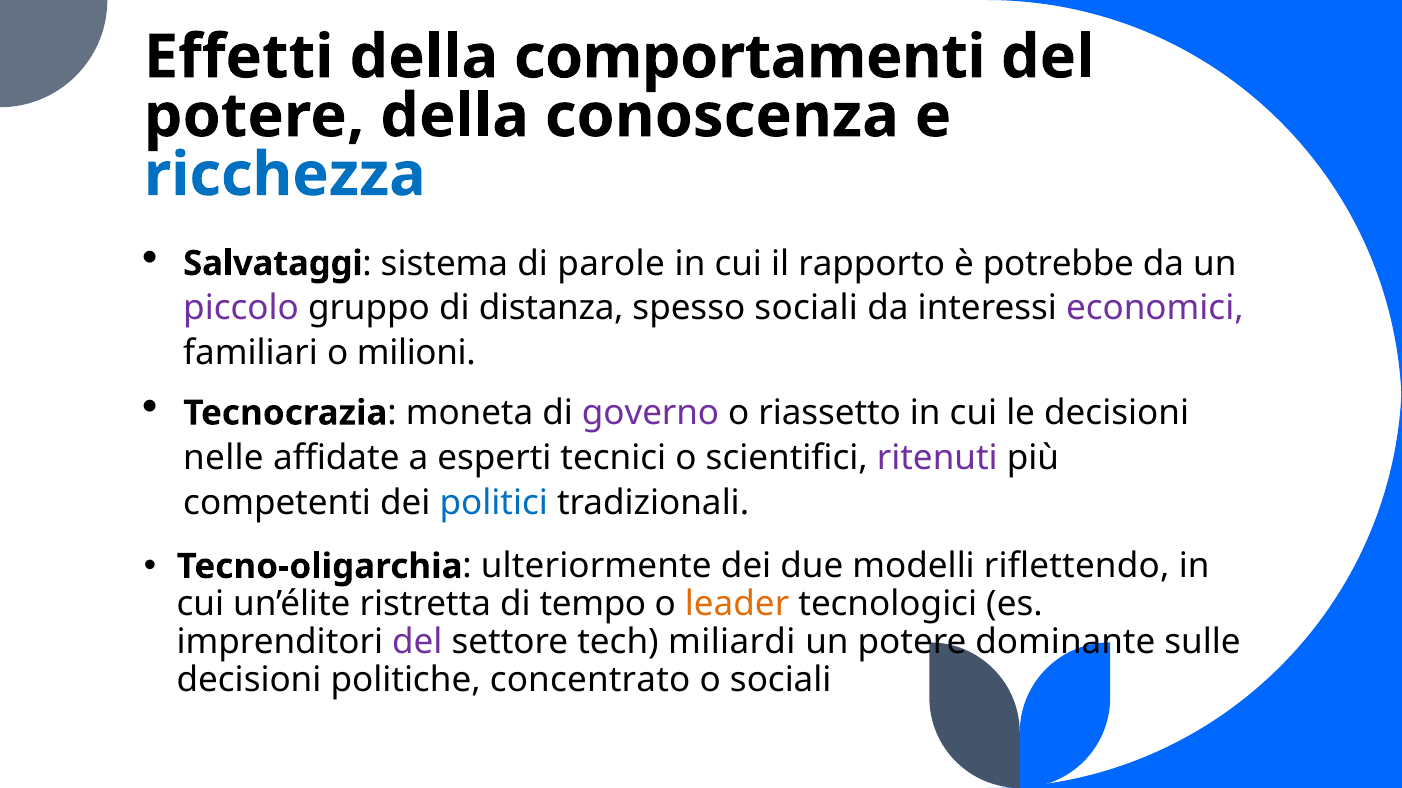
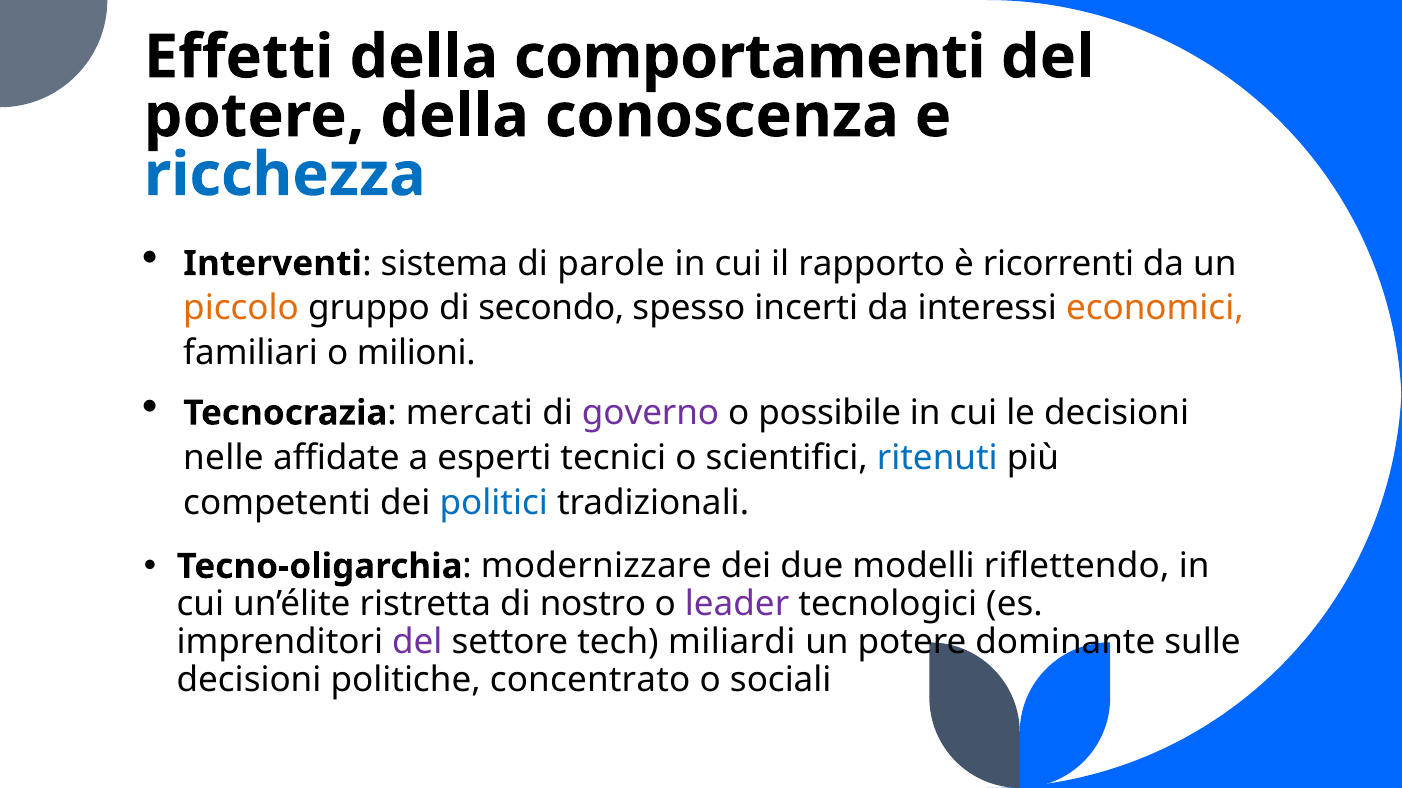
Salvataggi: Salvataggi -> Interventi (273, 264)
potrebbe: potrebbe -> ricorrenti (1058, 264)
piccolo colour: purple -> orange (241, 309)
distanza: distanza -> secondo (551, 309)
spesso sociali: sociali -> incerti (806, 309)
economici colour: purple -> orange (1155, 309)
moneta: moneta -> mercati (469, 413)
riassetto: riassetto -> possibile (830, 413)
ritenuti colour: purple -> blue (937, 458)
ulteriormente: ulteriormente -> modernizzare (596, 567)
tempo: tempo -> nostro (593, 605)
leader colour: orange -> purple (737, 605)
